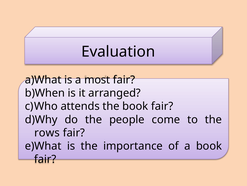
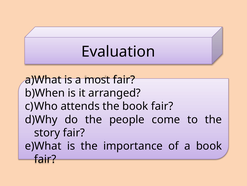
rows: rows -> story (47, 132)
